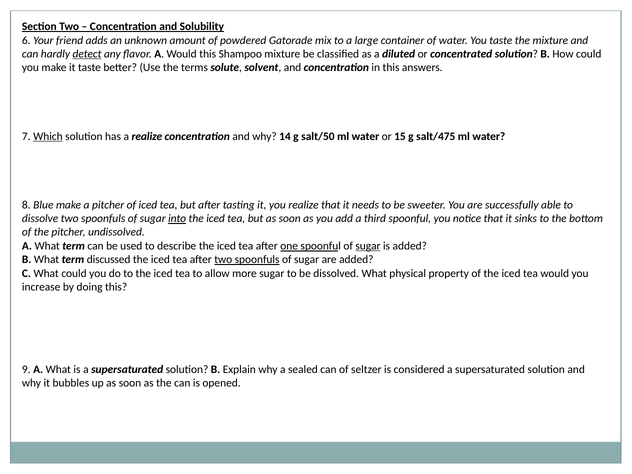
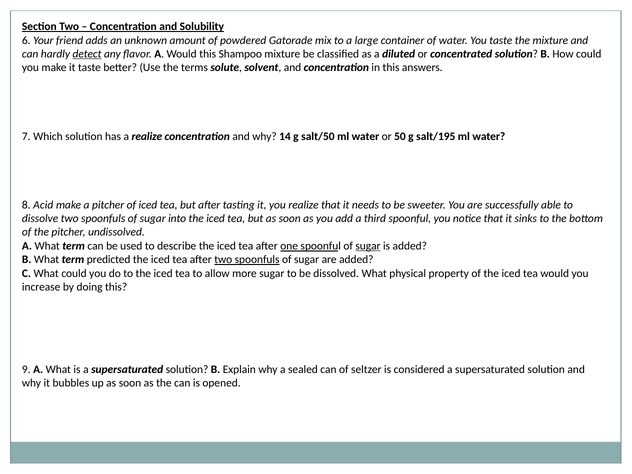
Which underline: present -> none (48, 136)
15: 15 -> 50 (400, 136)
salt/475: salt/475 -> salt/195 (436, 136)
Blue: Blue -> Acid (43, 205)
into underline: present -> none (177, 219)
discussed: discussed -> predicted (109, 260)
